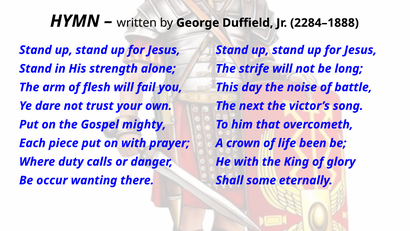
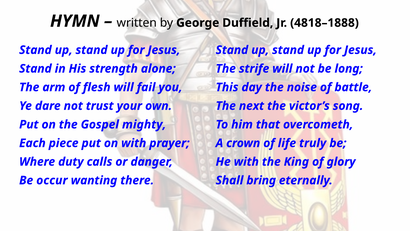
2284–1888: 2284–1888 -> 4818–1888 (324, 23)
been: been -> truly (313, 143)
some: some -> bring (261, 180)
